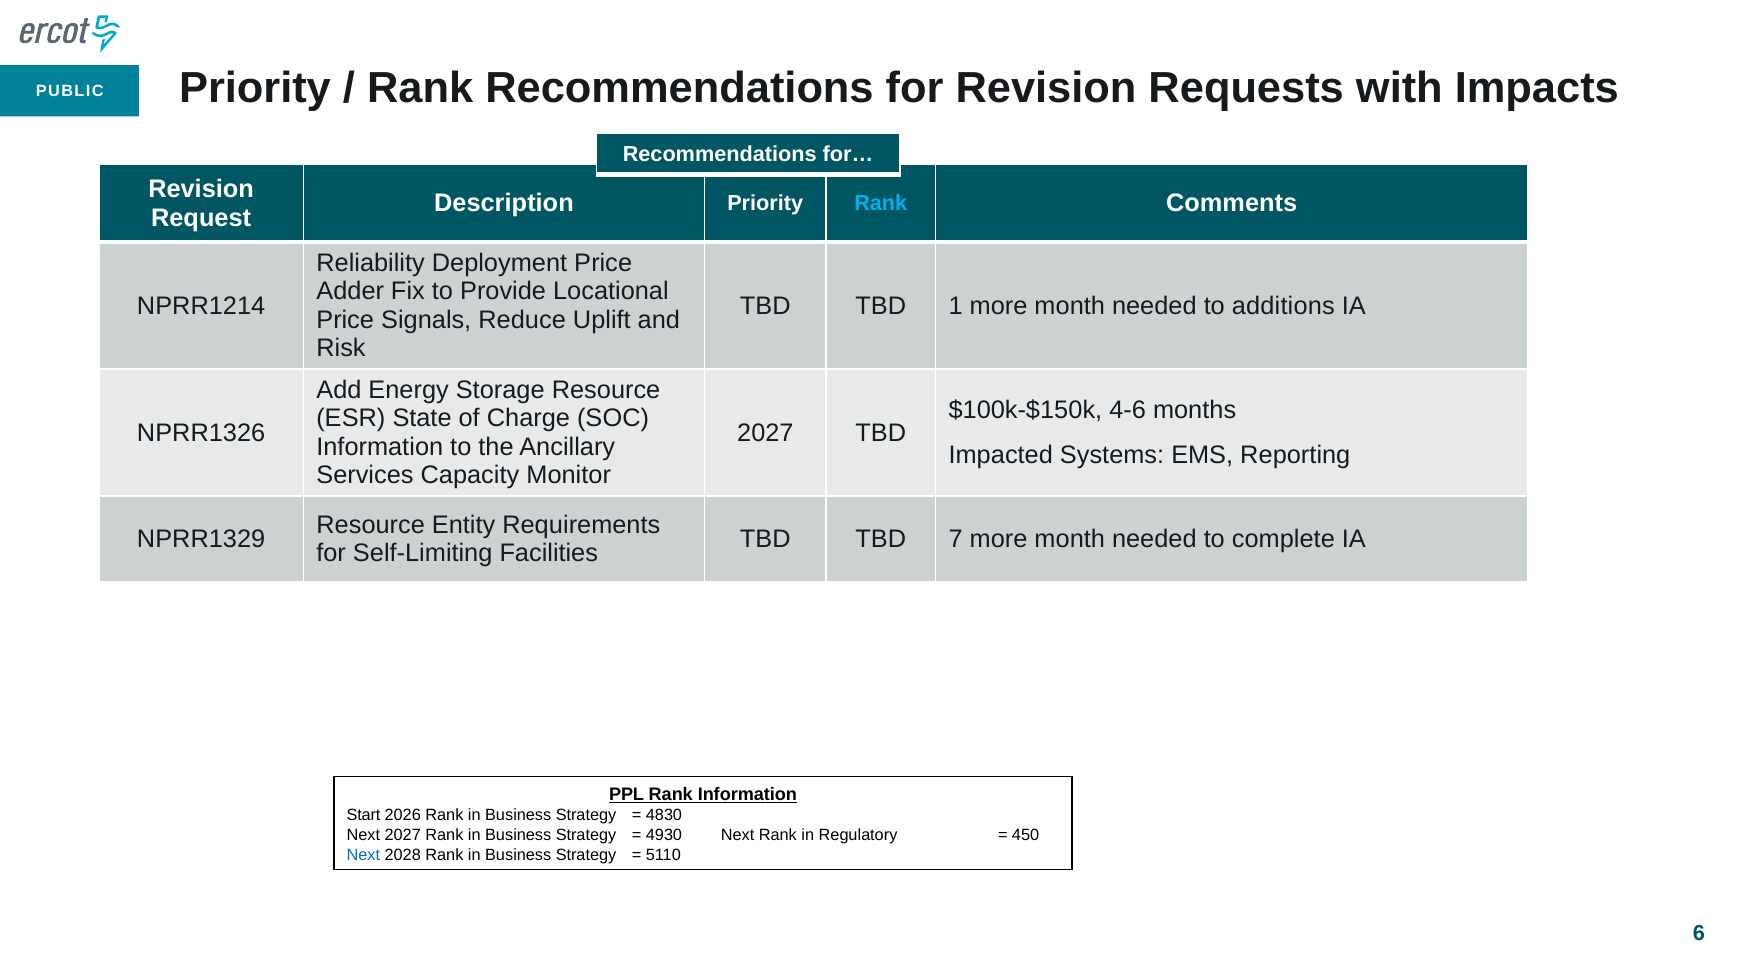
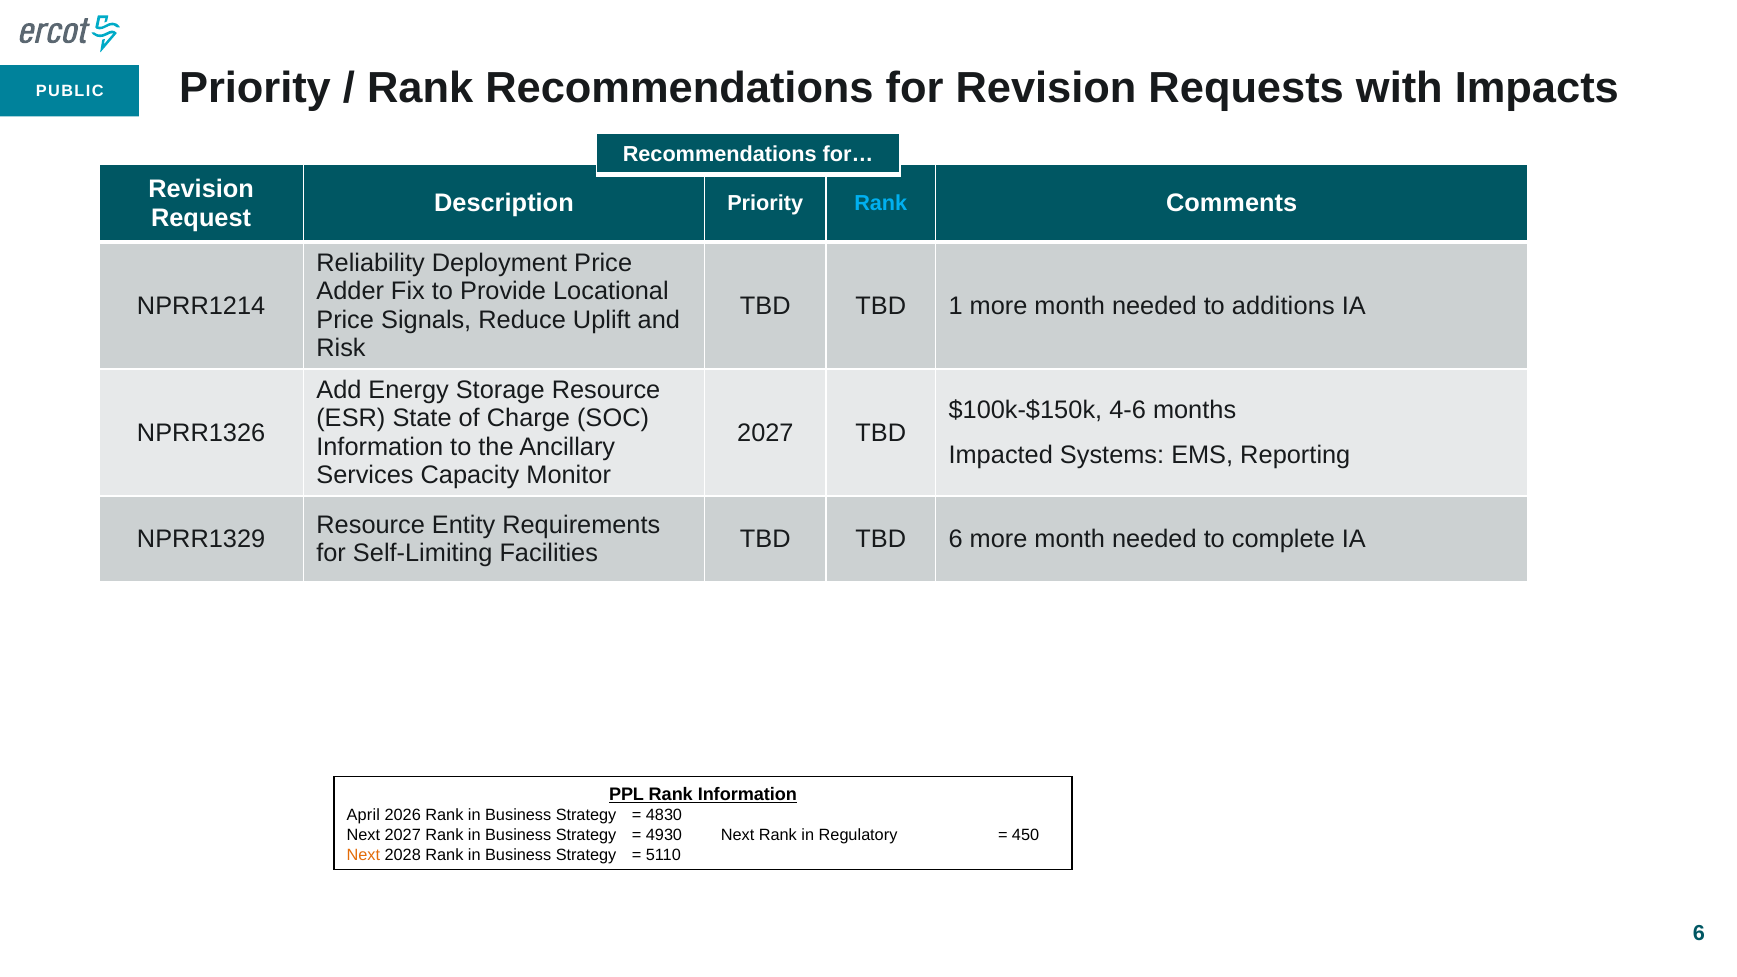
TBD 7: 7 -> 6 (956, 539)
Start: Start -> April (363, 816)
Next colour: blue -> orange (363, 855)
